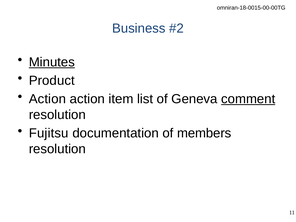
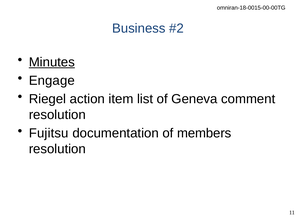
Product: Product -> Engage (52, 81)
Action: Action -> Riegel (47, 99)
comment underline: present -> none (248, 99)
